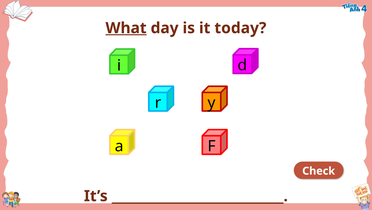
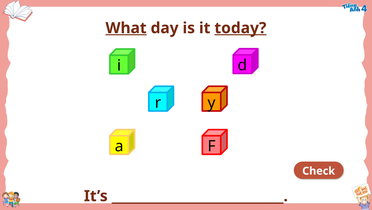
today underline: none -> present (240, 28)
